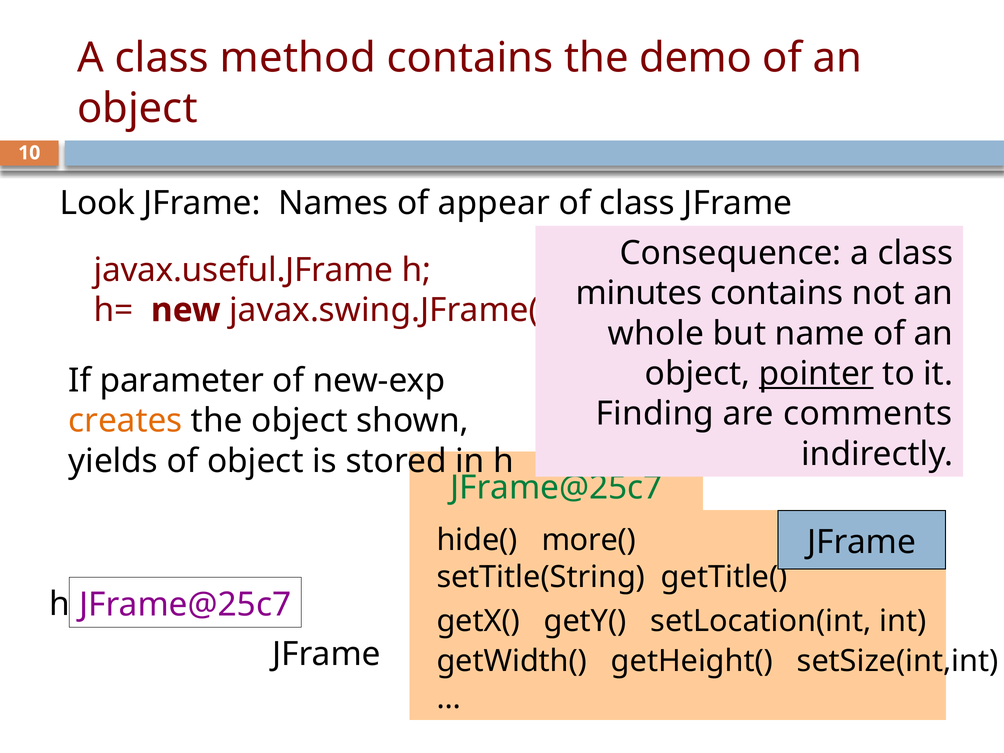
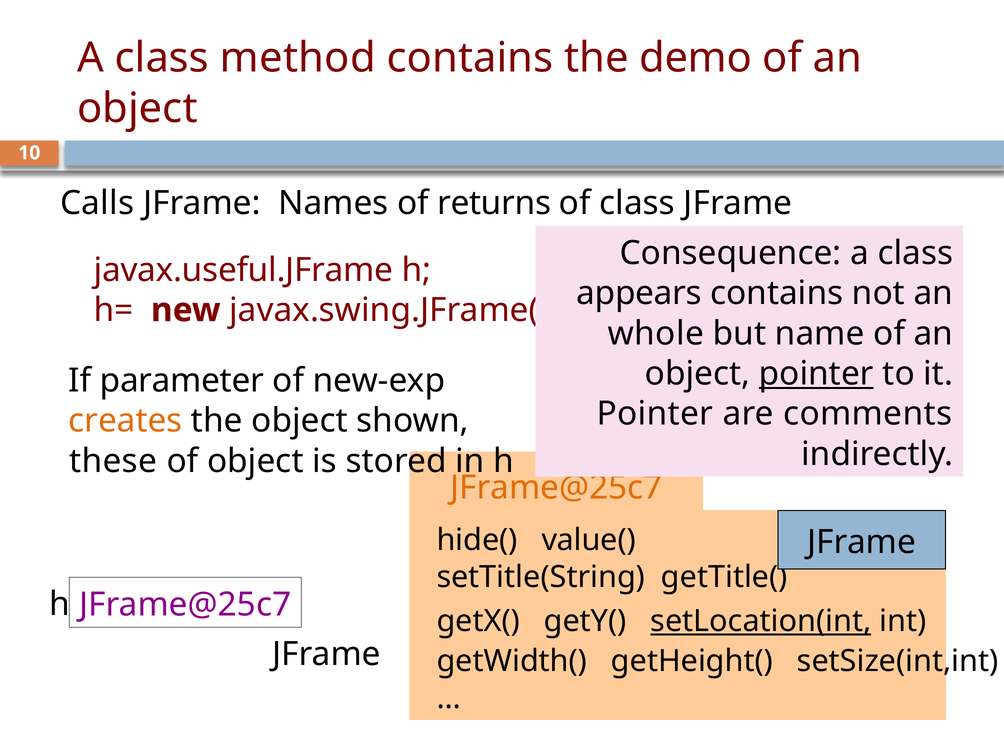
Look: Look -> Calls (97, 203)
appear: appear -> returns (494, 203)
minutes: minutes -> appears (639, 293)
Finding: Finding -> Pointer (655, 414)
yields: yields -> these (113, 461)
JFrame@25c7 colour: green -> orange (556, 488)
more(: more( -> value( (589, 540)
setLocation(int underline: none -> present (761, 621)
